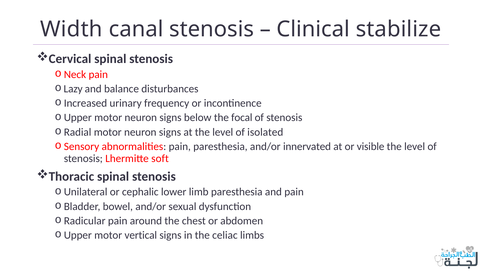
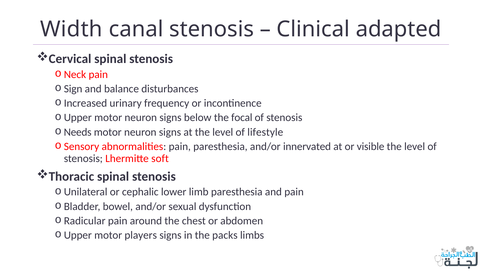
stabilize: stabilize -> adapted (399, 29)
Lazy: Lazy -> Sign (73, 89)
Radial: Radial -> Needs (78, 132)
isolated: isolated -> lifestyle (265, 132)
vertical: vertical -> players (141, 235)
celiac: celiac -> packs (225, 235)
